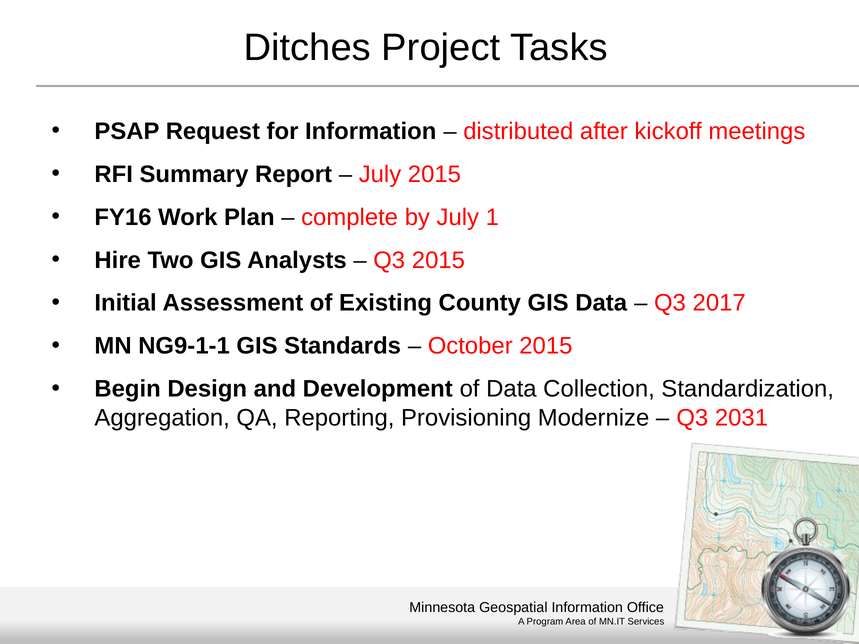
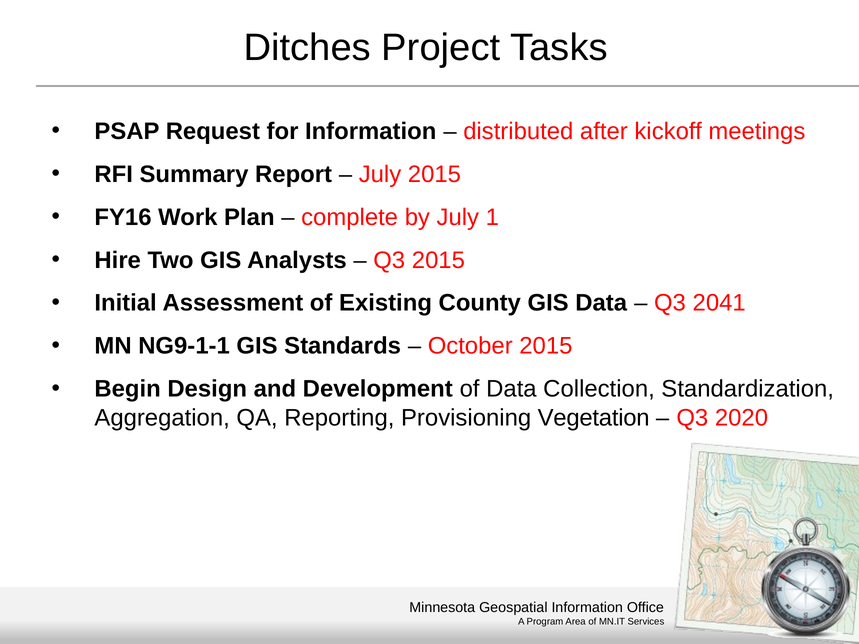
2017: 2017 -> 2041 (719, 303)
Modernize: Modernize -> Vegetation (594, 418)
2031: 2031 -> 2020 (742, 418)
